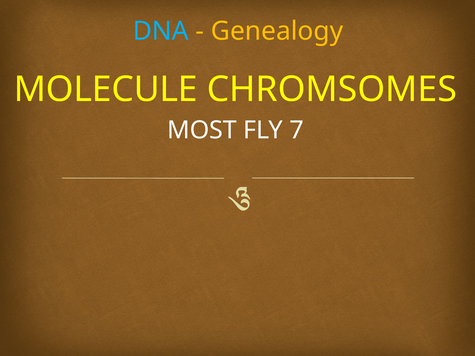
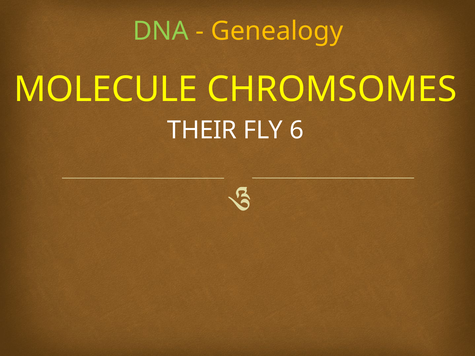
DNA colour: light blue -> light green (161, 31)
MOST: MOST -> THEIR (202, 130)
7: 7 -> 6 (297, 130)
